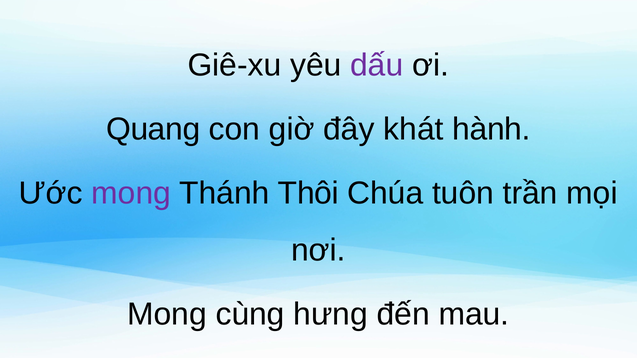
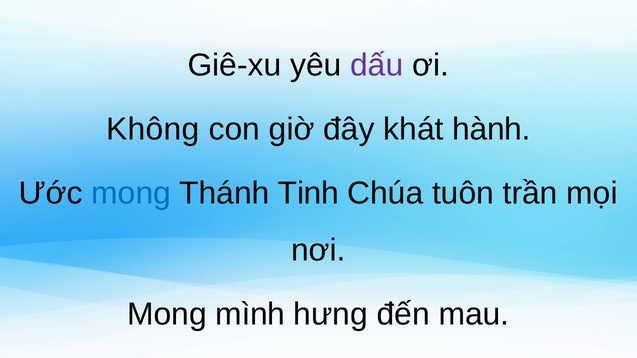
Quang: Quang -> Không (153, 129)
mong colour: purple -> blue (131, 193)
Thôi: Thôi -> Tinh (308, 193)
cùng: cùng -> mình (250, 315)
